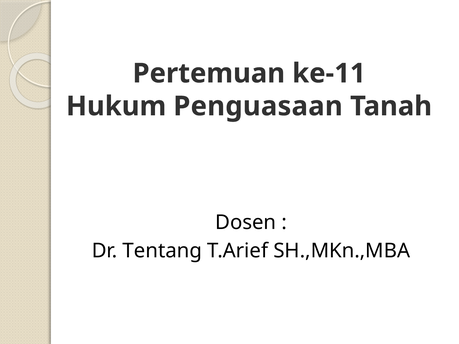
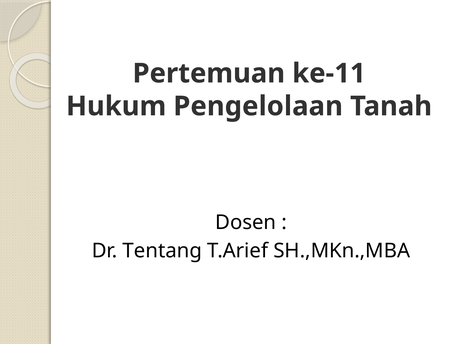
Penguasaan: Penguasaan -> Pengelolaan (258, 106)
